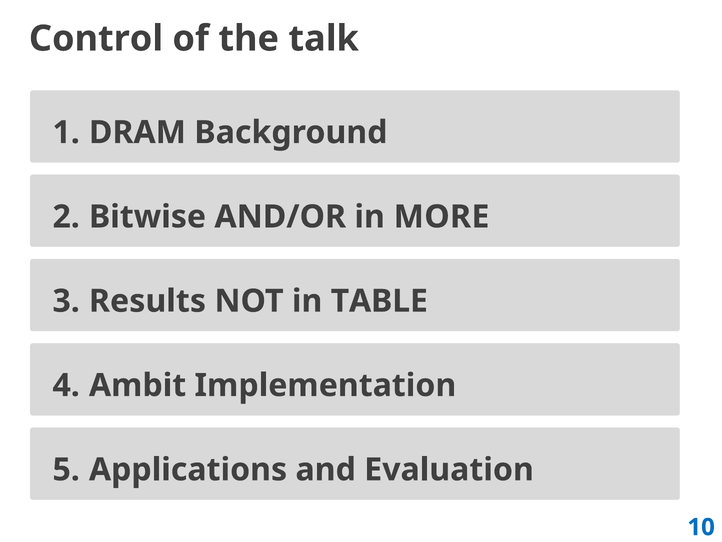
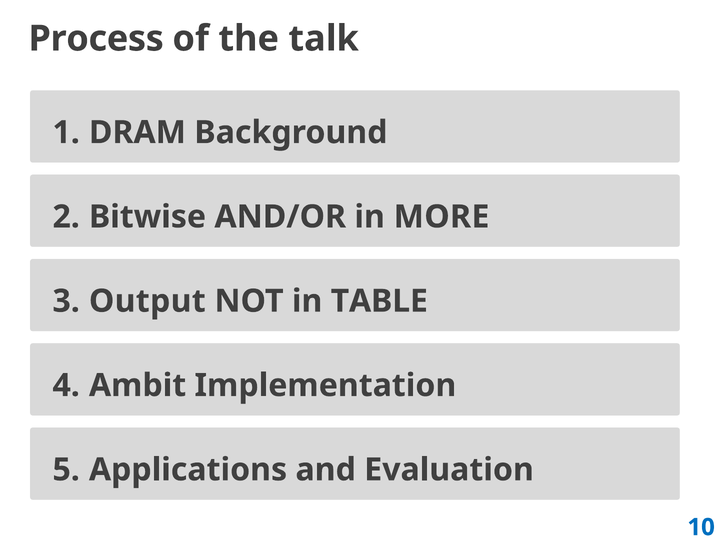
Control: Control -> Process (96, 39)
Results: Results -> Output (147, 301)
